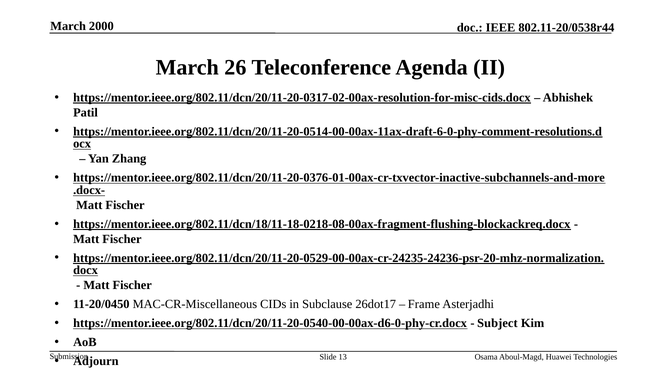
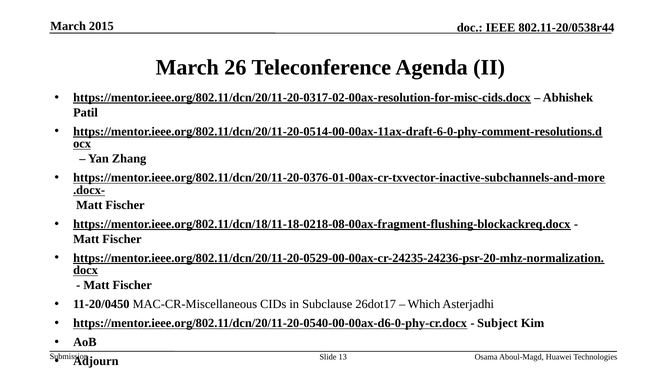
2000: 2000 -> 2015 (101, 26)
Frame: Frame -> Which (424, 304)
